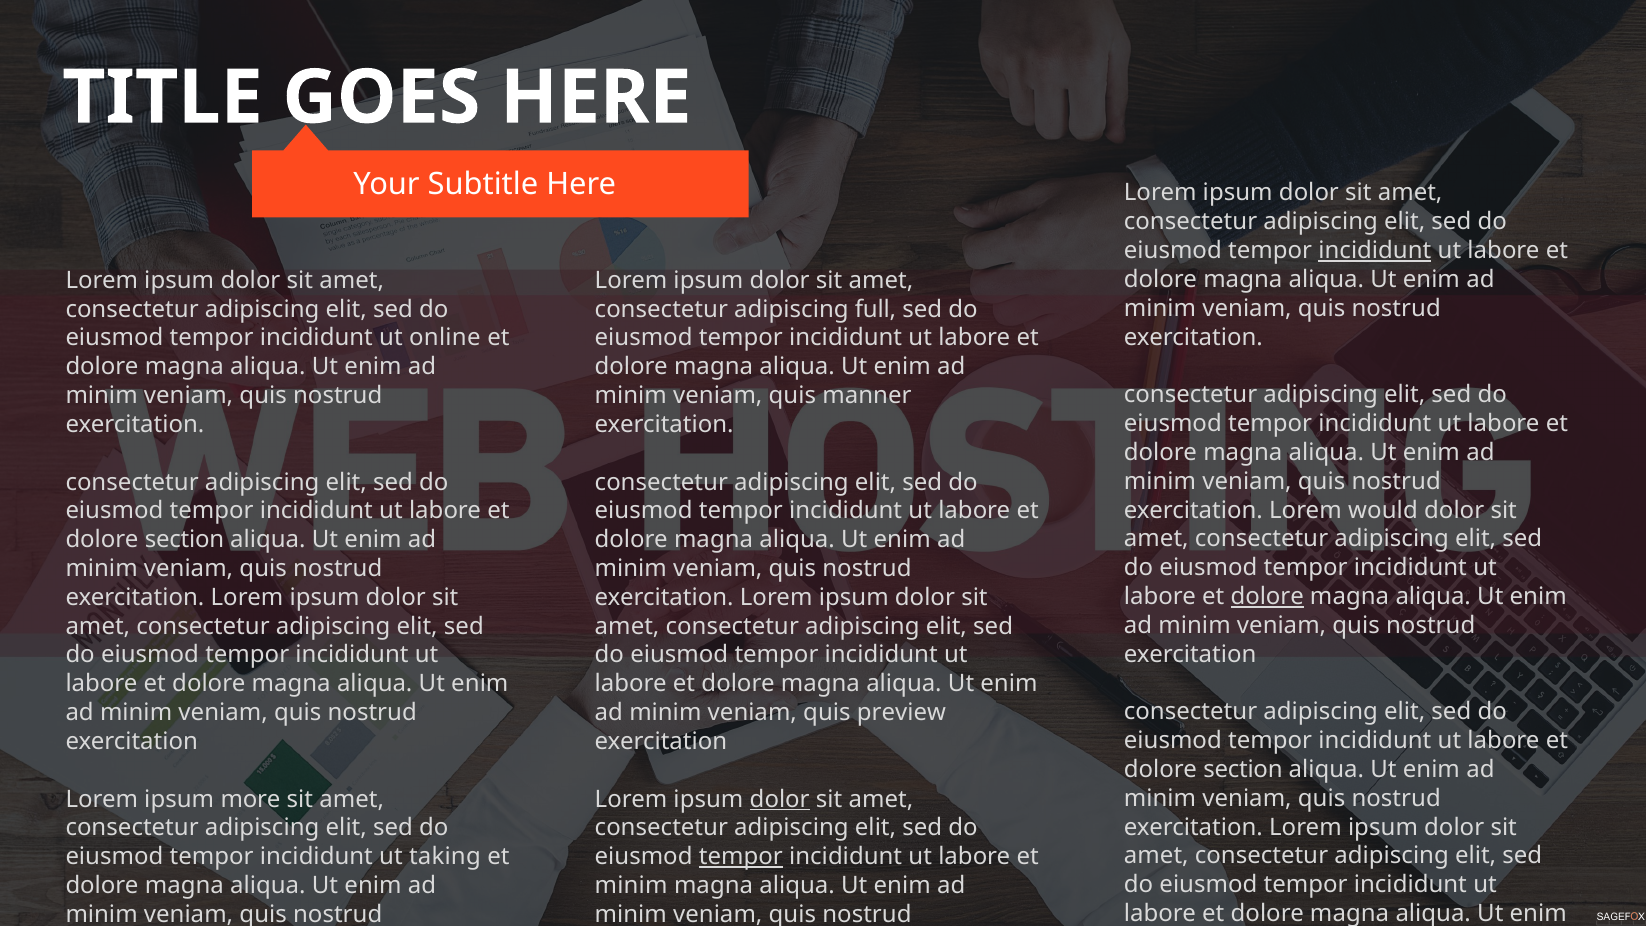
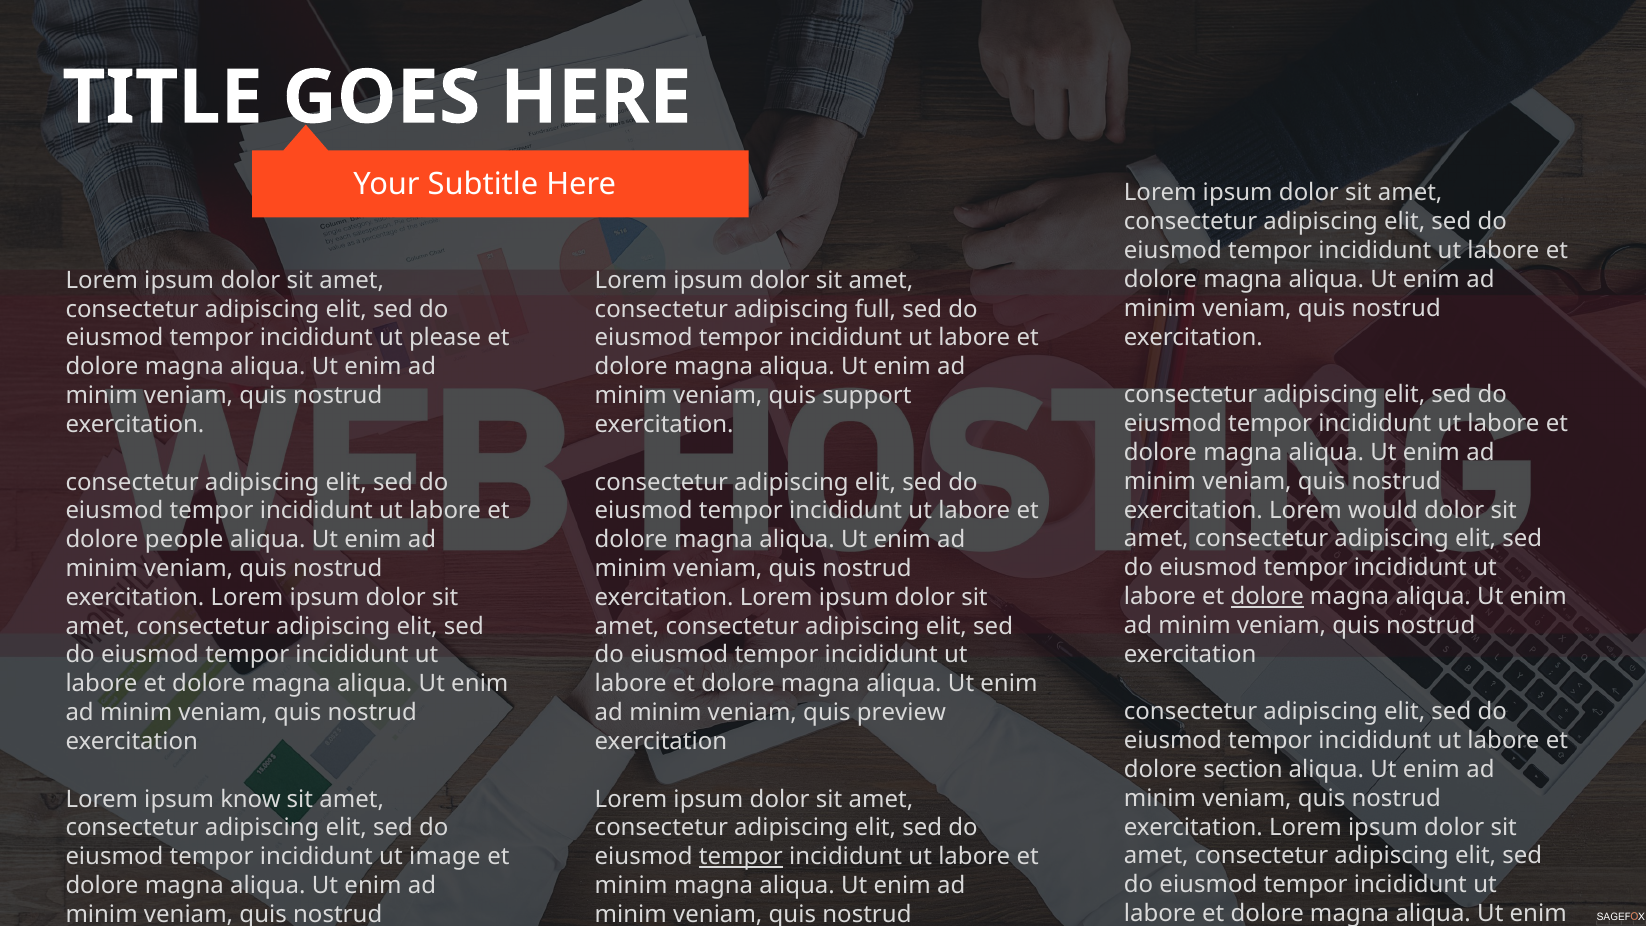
incididunt underline: present -> none (1375, 251)
online: online -> please (445, 338)
manner: manner -> support (867, 396)
section: section -> people (184, 540)
more: more -> know (251, 799)
dolor underline: present -> none (780, 799)
taking: taking -> image (445, 857)
